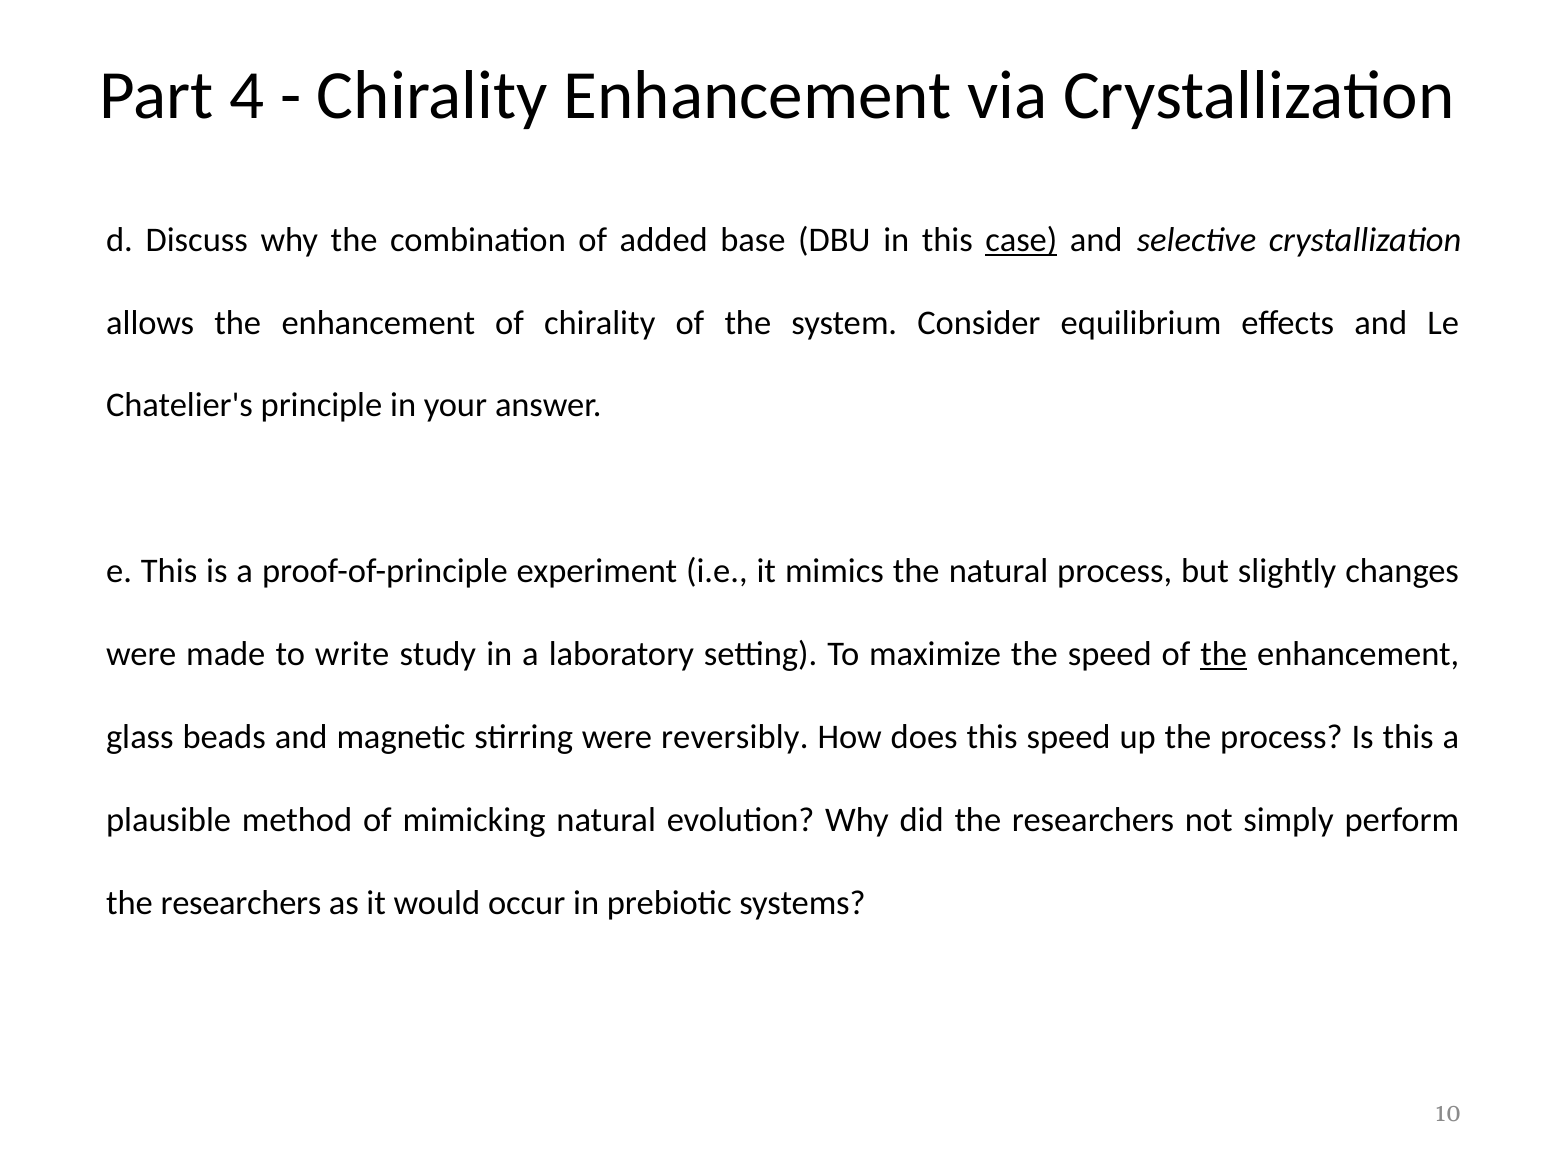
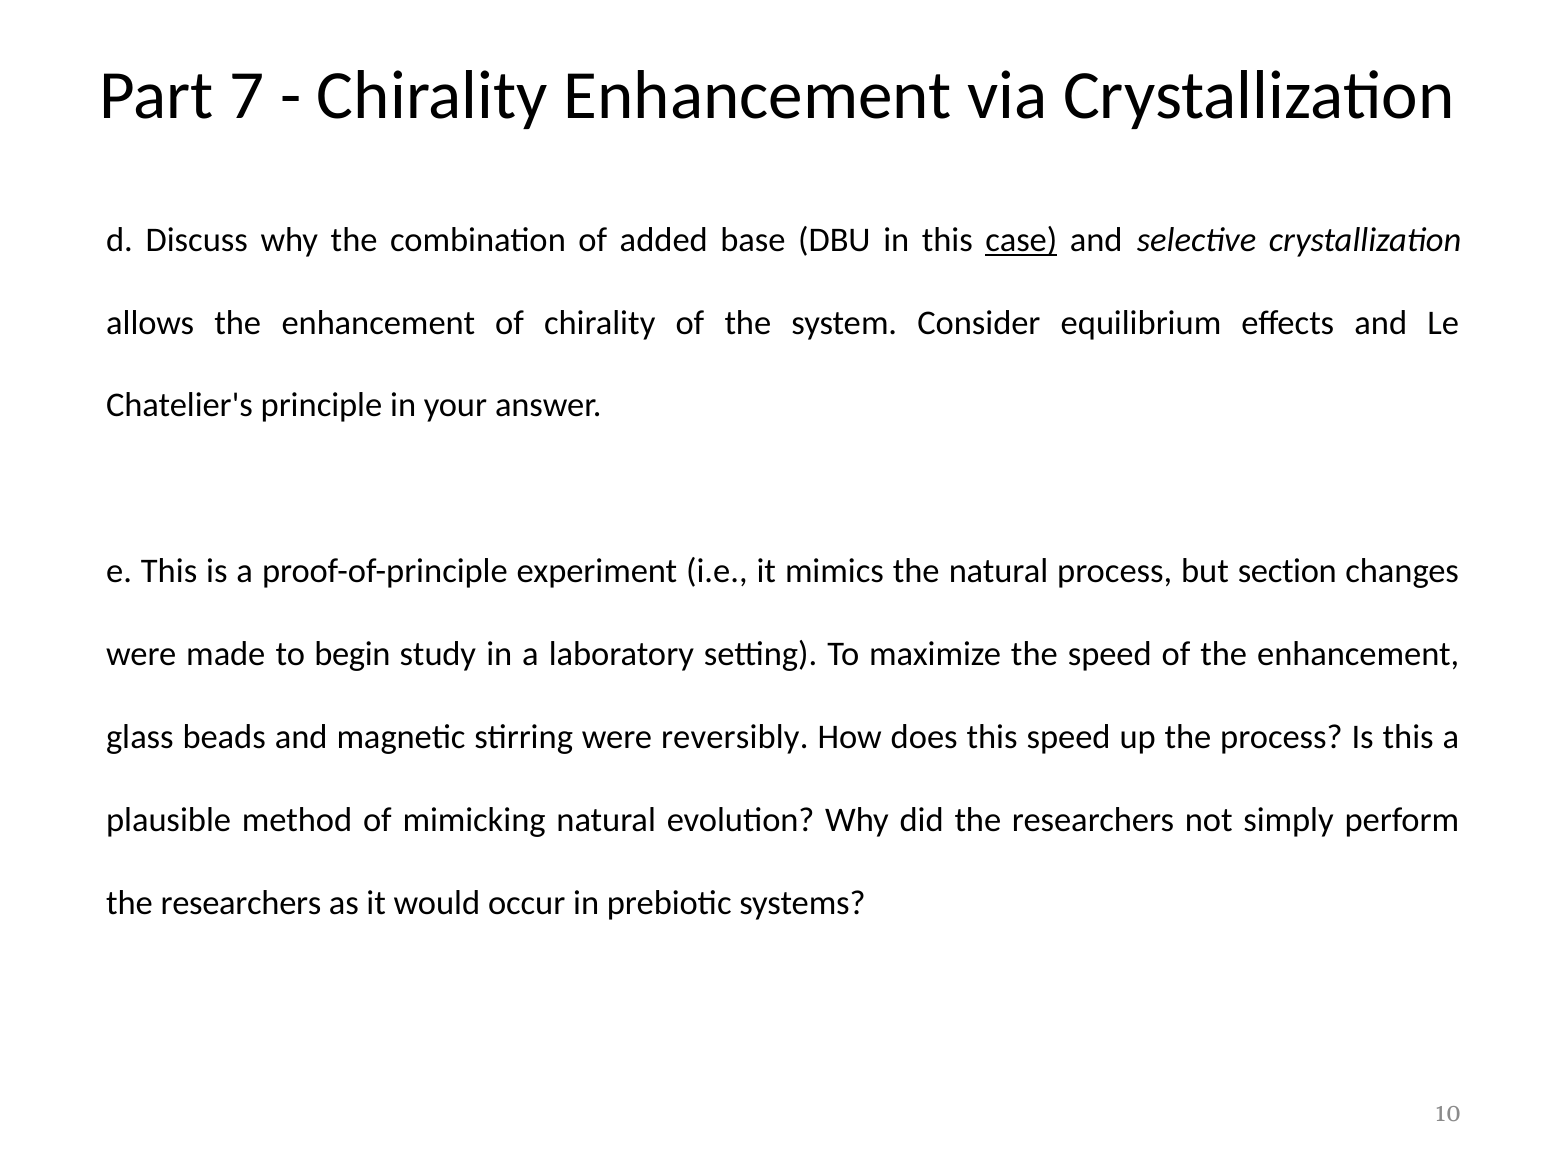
4: 4 -> 7 (247, 96)
slightly: slightly -> section (1287, 571)
write: write -> begin (352, 654)
the underline: present -> none (1224, 654)
